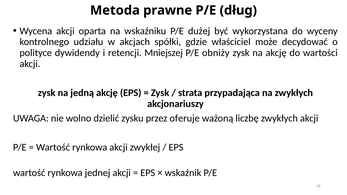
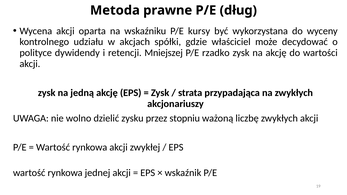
dużej: dużej -> kursy (199, 31)
obniży: obniży -> rzadko (216, 53)
oferuje: oferuje -> stopniu (185, 118)
